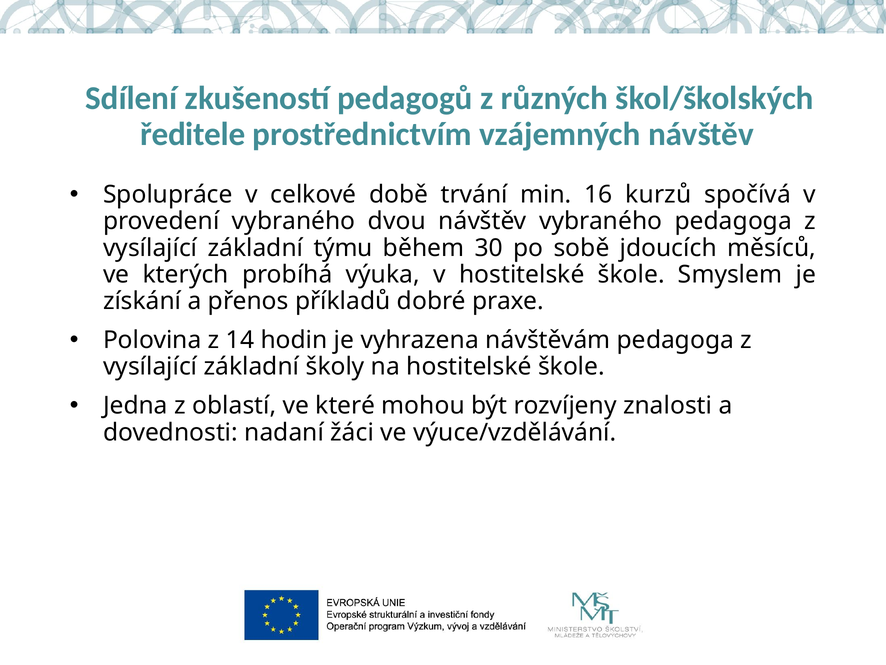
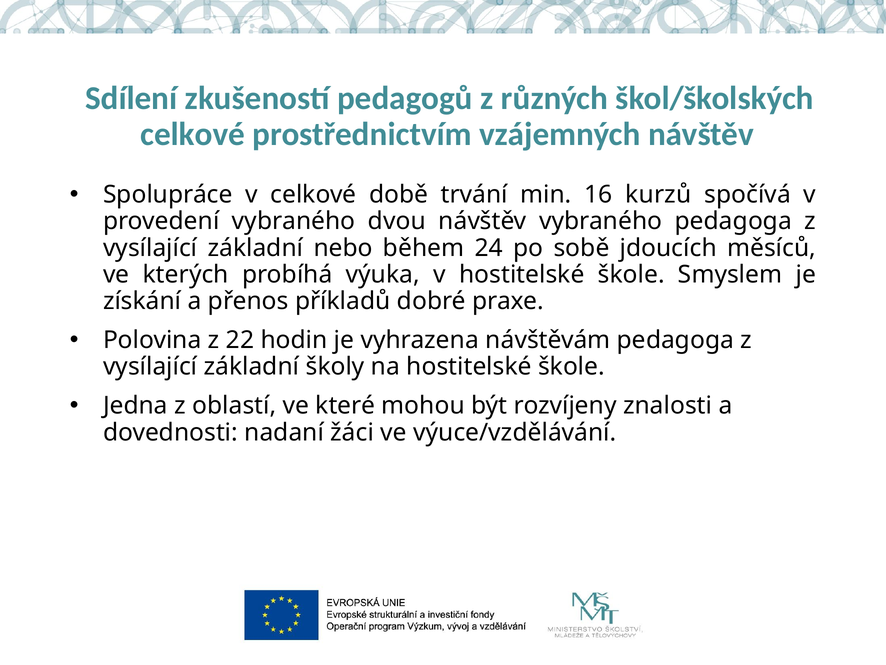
ředitele: ředitele -> celkové (193, 134)
týmu: týmu -> nebo (343, 248)
30: 30 -> 24 (489, 248)
14: 14 -> 22 (240, 340)
